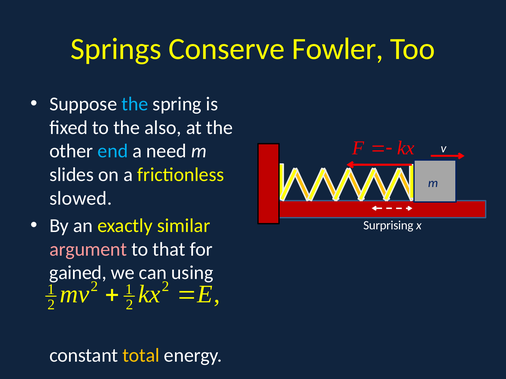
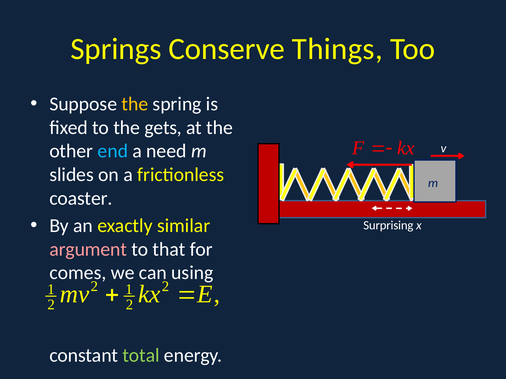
Fowler: Fowler -> Things (337, 49)
the colour: light blue -> yellow (135, 104)
also: also -> gets (163, 128)
slowed: slowed -> coaster (81, 198)
gained: gained -> comes (78, 273)
total colour: yellow -> light green (141, 356)
